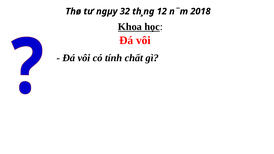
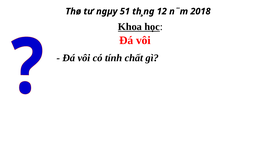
32: 32 -> 51 (125, 11)
